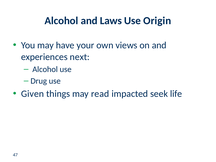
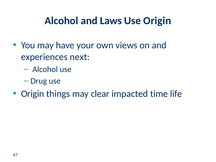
Given: Given -> Origin (33, 94)
read: read -> clear (100, 94)
seek: seek -> time (159, 94)
